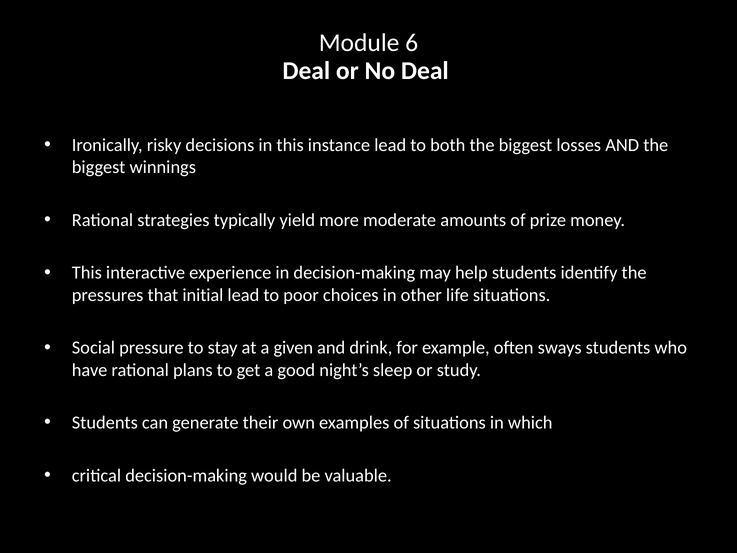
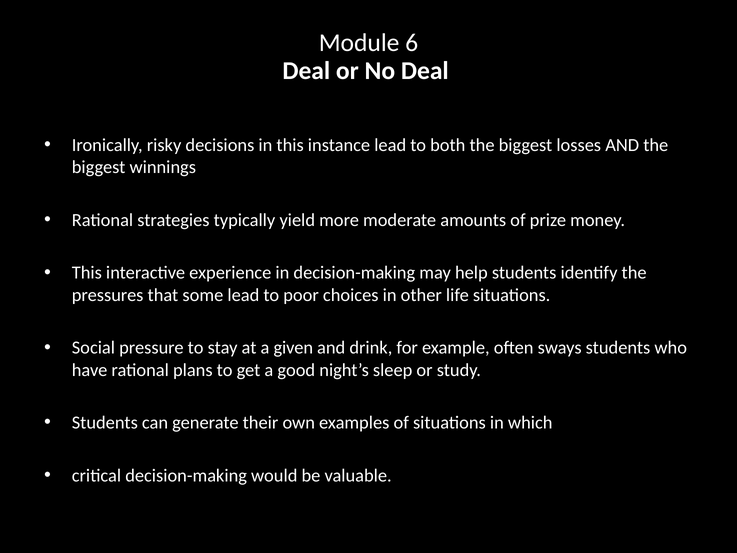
initial: initial -> some (203, 295)
